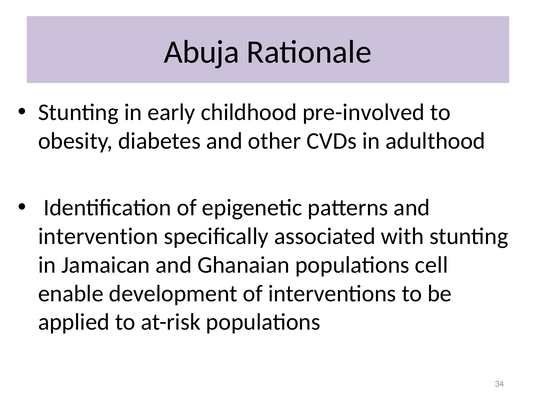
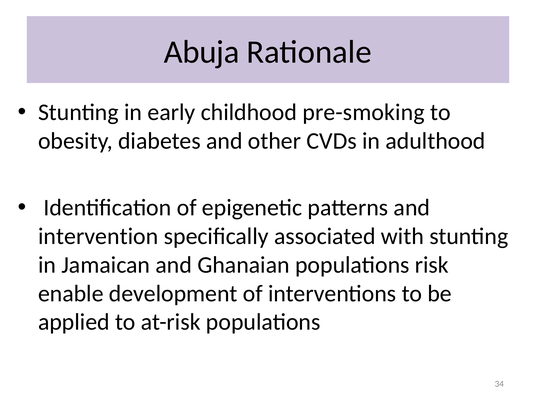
pre-involved: pre-involved -> pre-smoking (364, 112)
cell: cell -> risk (432, 265)
